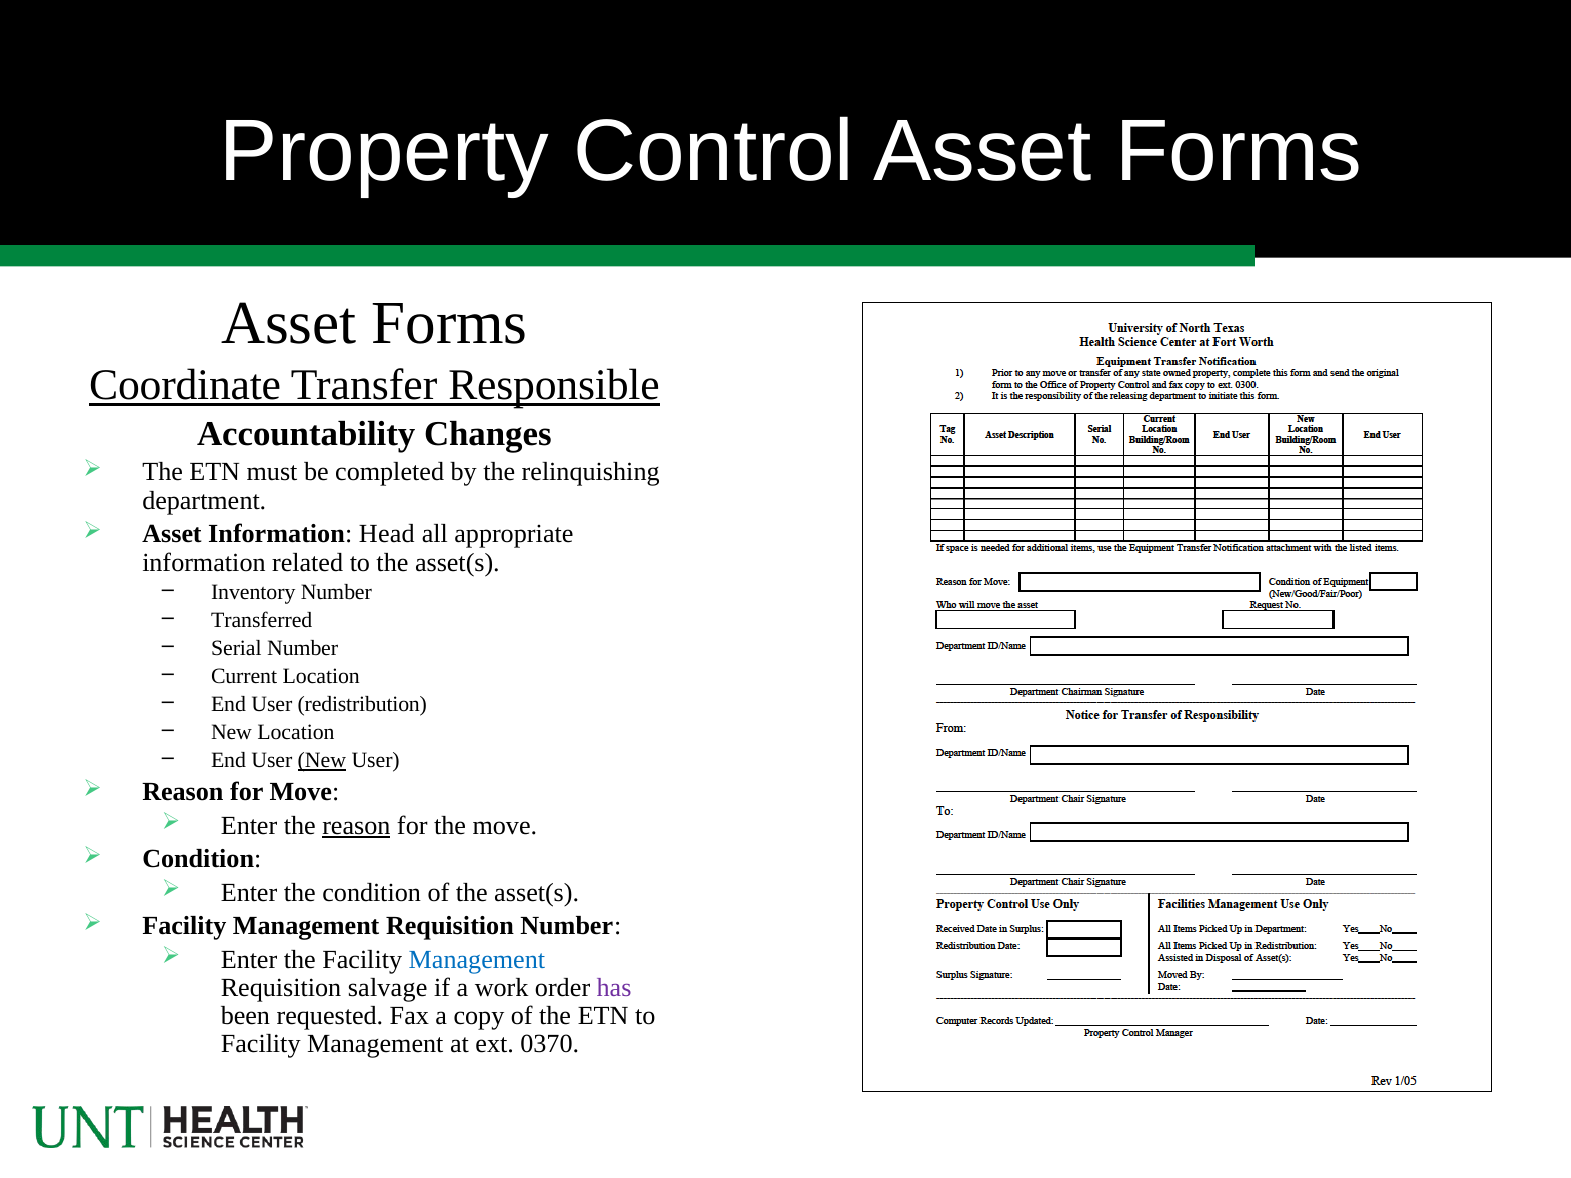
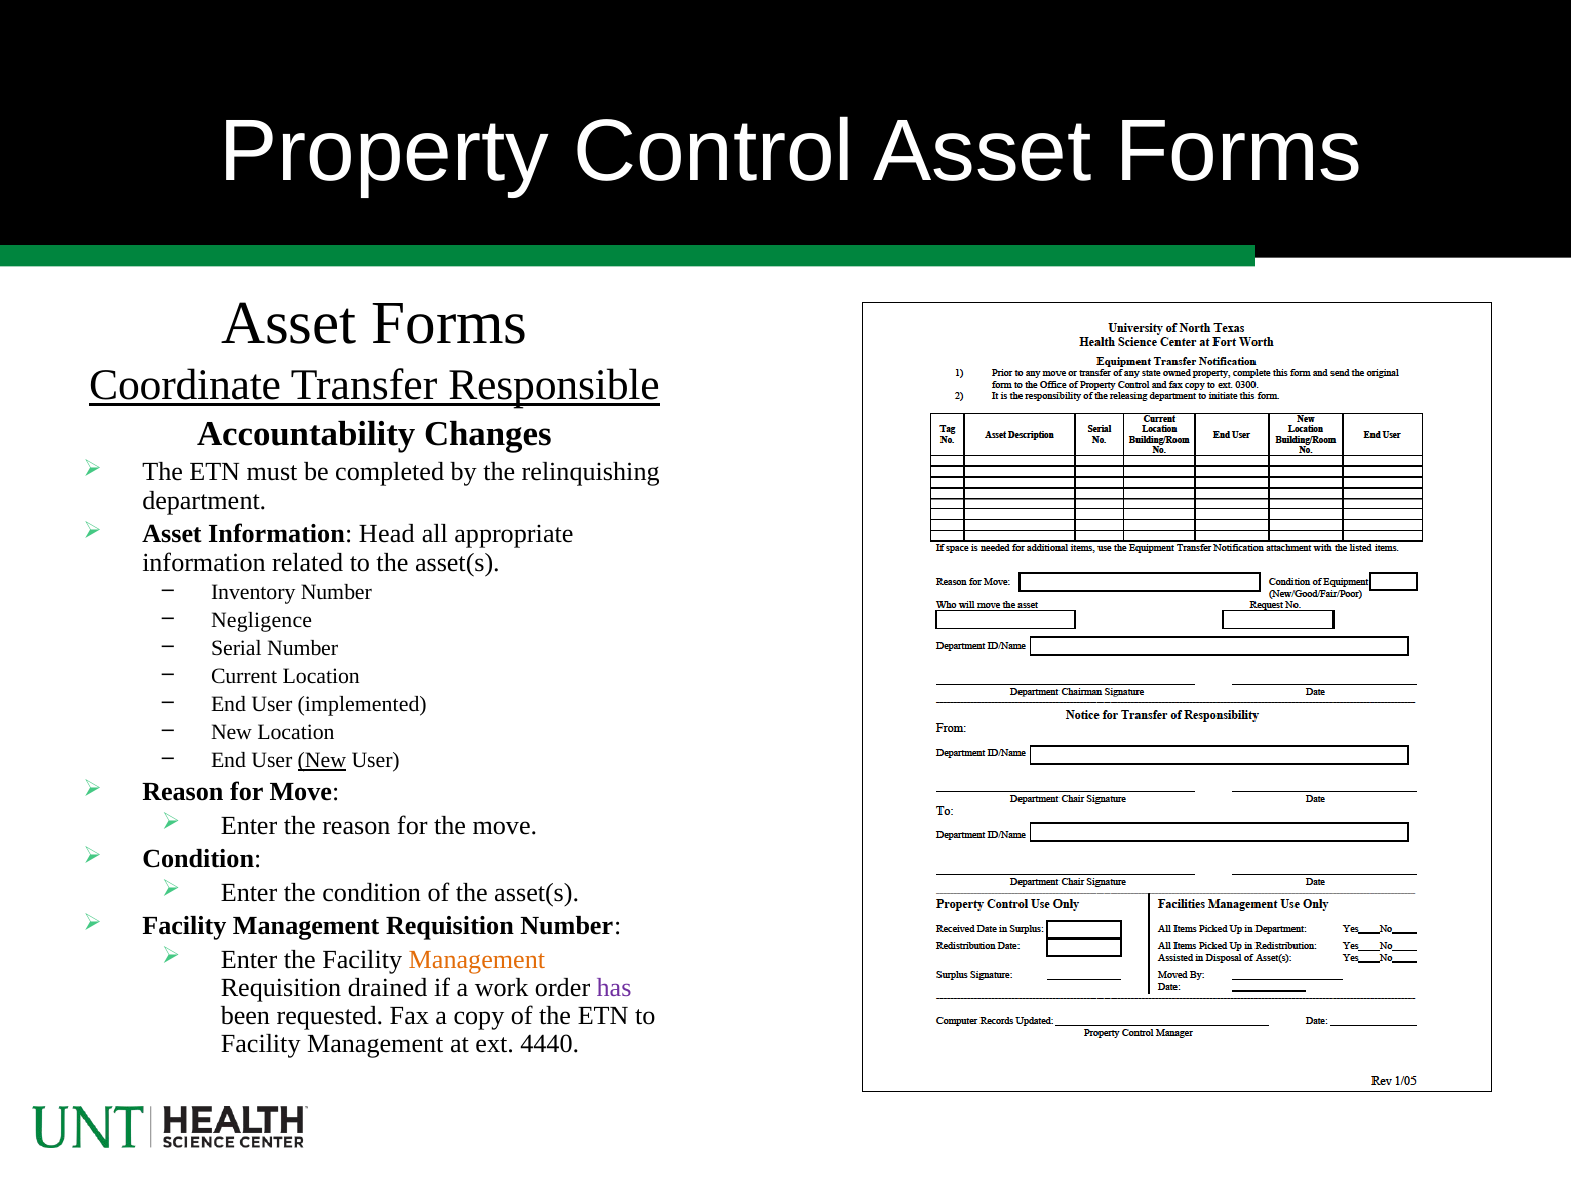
Transferred: Transferred -> Negligence (262, 621)
redistribution: redistribution -> implemented (362, 705)
reason underline: present -> none (356, 826)
Management colour: blue -> orange (477, 960)
salvage: salvage -> drained (388, 988)
0370: 0370 -> 4440 (550, 1045)
